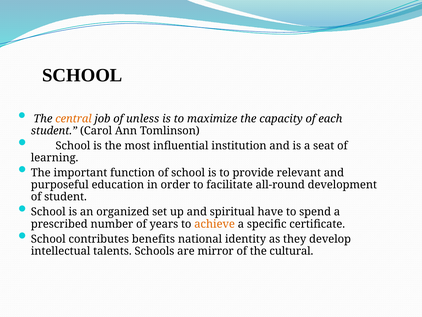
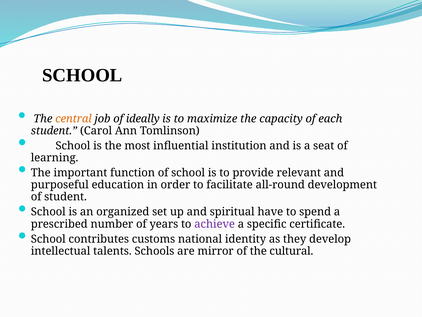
unless: unless -> ideally (143, 119)
achieve colour: orange -> purple (215, 224)
benefits: benefits -> customs (153, 239)
